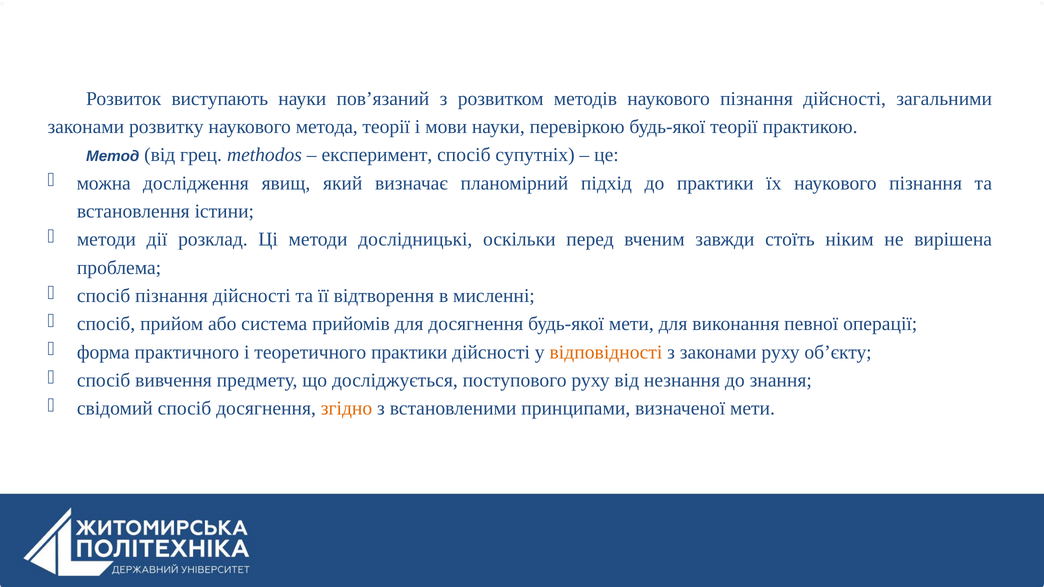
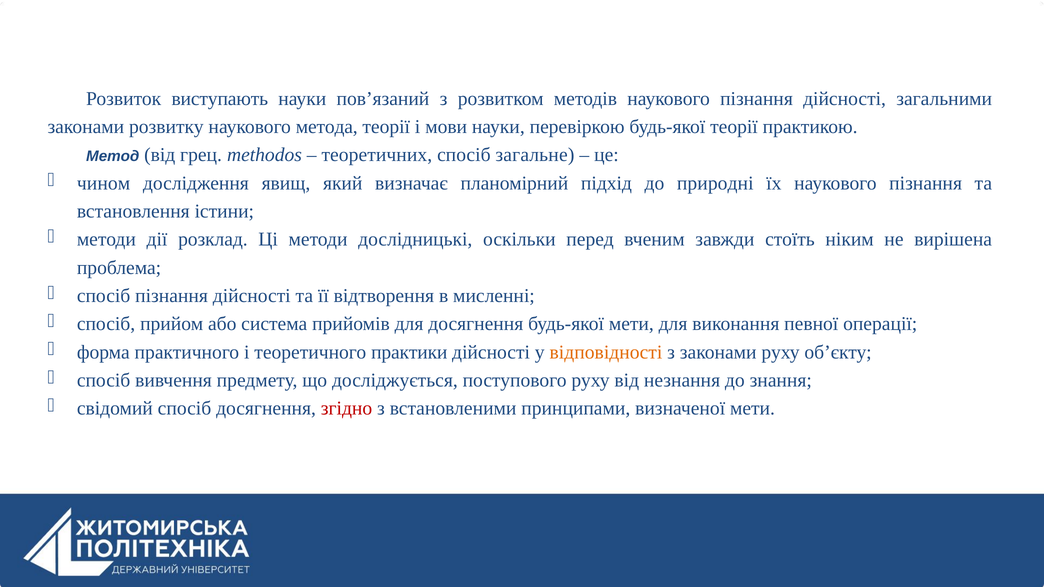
експеримент: експеримент -> теоретичних (377, 155)
супутніх: супутніх -> загальне (535, 155)
можна: можна -> чином (104, 183)
до практики: практики -> природні (715, 183)
згідно colour: orange -> red (347, 409)
